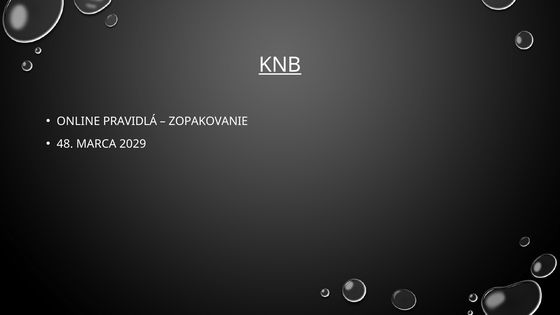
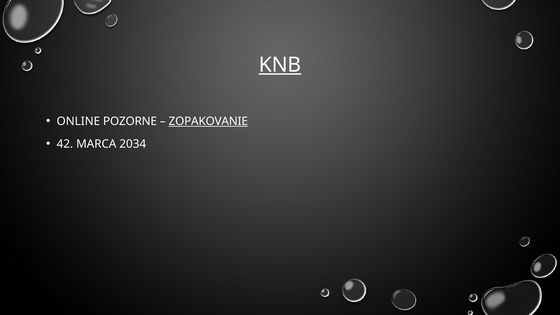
PRAVIDLÁ: PRAVIDLÁ -> POZORNE (130, 121)
ZOPAKOVANIE underline: none -> present (208, 121)
48: 48 -> 42 (65, 144)
2029: 2029 -> 2034 (133, 144)
